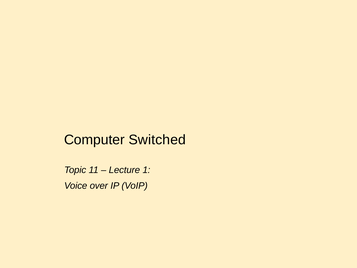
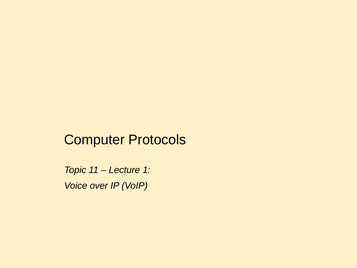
Switched: Switched -> Protocols (157, 140)
